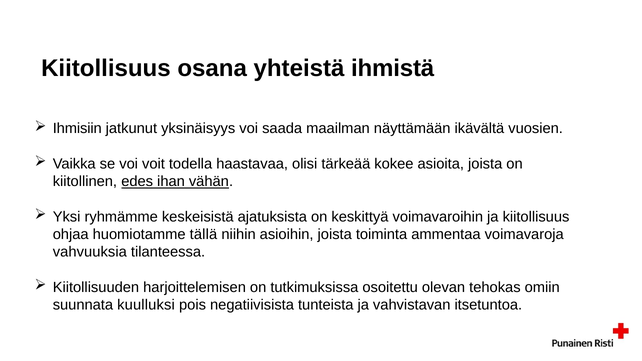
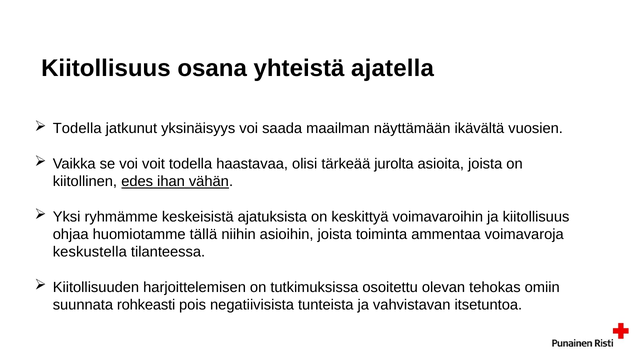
ihmistä: ihmistä -> ajatella (393, 68)
Ihmisiin: Ihmisiin -> Todella (77, 129)
kokee: kokee -> jurolta (394, 164)
vahvuuksia: vahvuuksia -> keskustella (90, 252)
kuulluksi: kuulluksi -> rohkeasti (146, 305)
